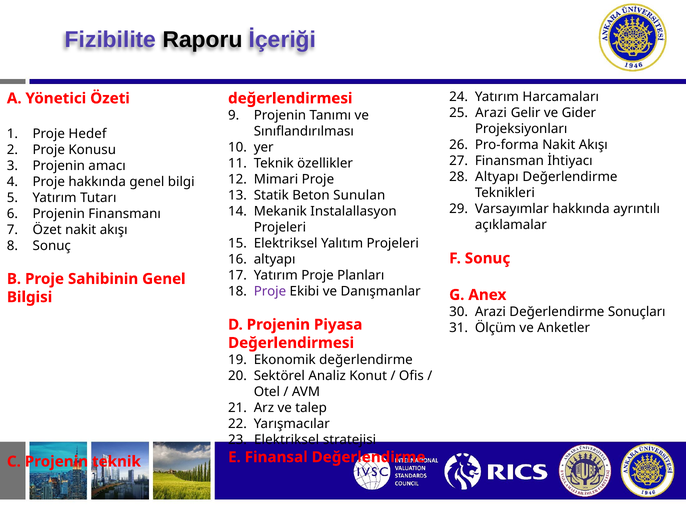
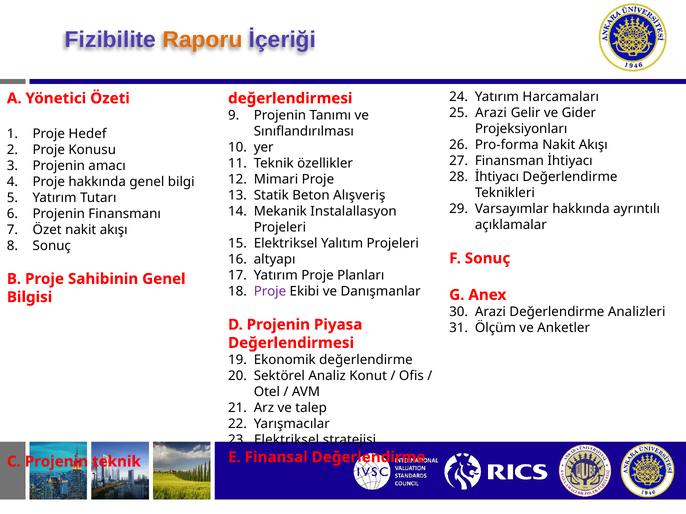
Raporu colour: black -> orange (203, 40)
Altyapı: Altyapı -> İhtiyacı (497, 177)
Sunulan: Sunulan -> Alışveriş (359, 196)
Sonuçları: Sonuçları -> Analizleri (637, 312)
